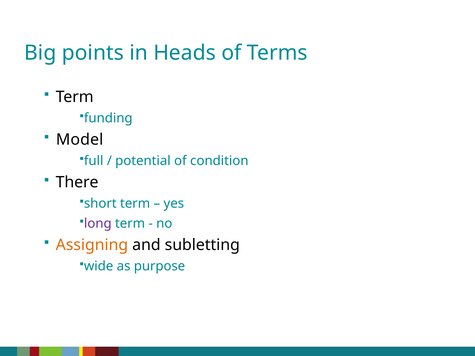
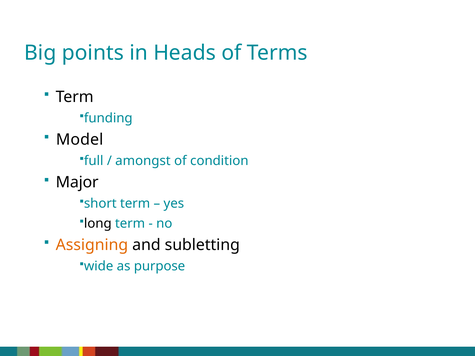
potential: potential -> amongst (143, 161)
There: There -> Major (77, 182)
long colour: purple -> black (98, 223)
